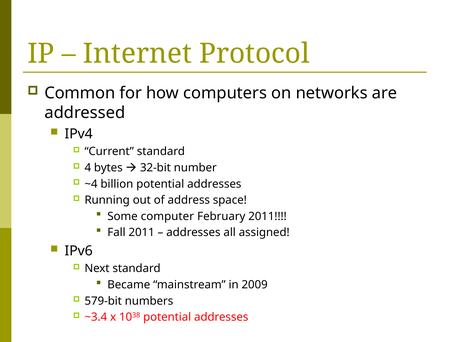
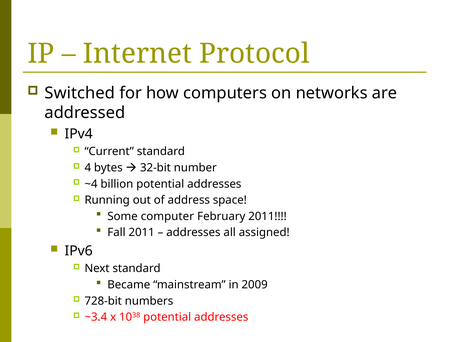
Common: Common -> Switched (80, 93)
579-bit: 579-bit -> 728-bit (103, 302)
